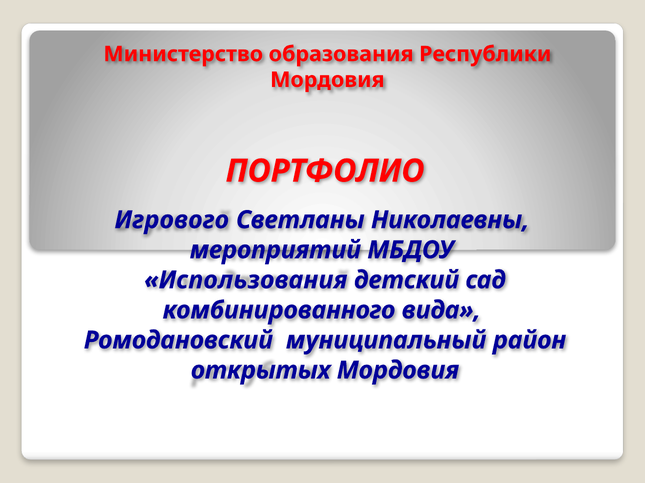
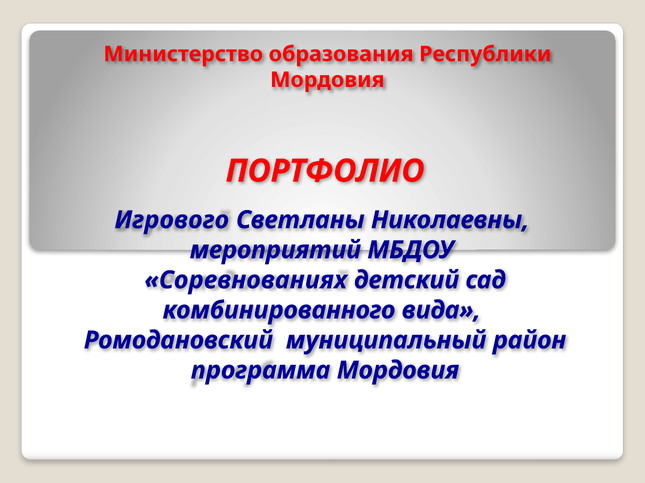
Использования: Использования -> Соревнованиях (246, 280)
открытых: открытых -> программа (261, 371)
